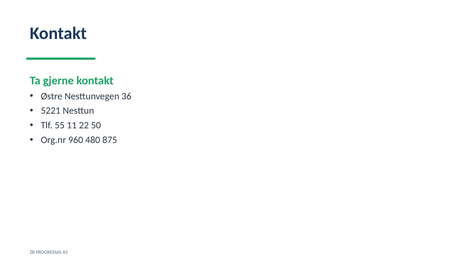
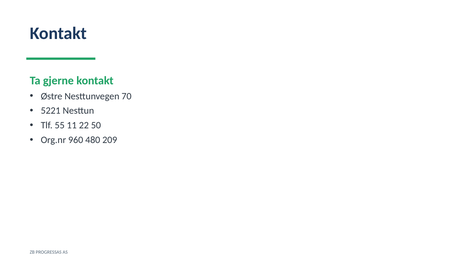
36: 36 -> 70 (127, 96)
875: 875 -> 209 (110, 140)
